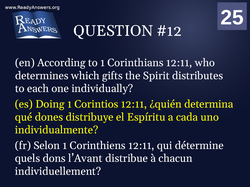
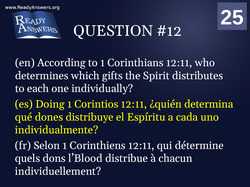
l’Avant: l’Avant -> l’Blood (85, 159)
